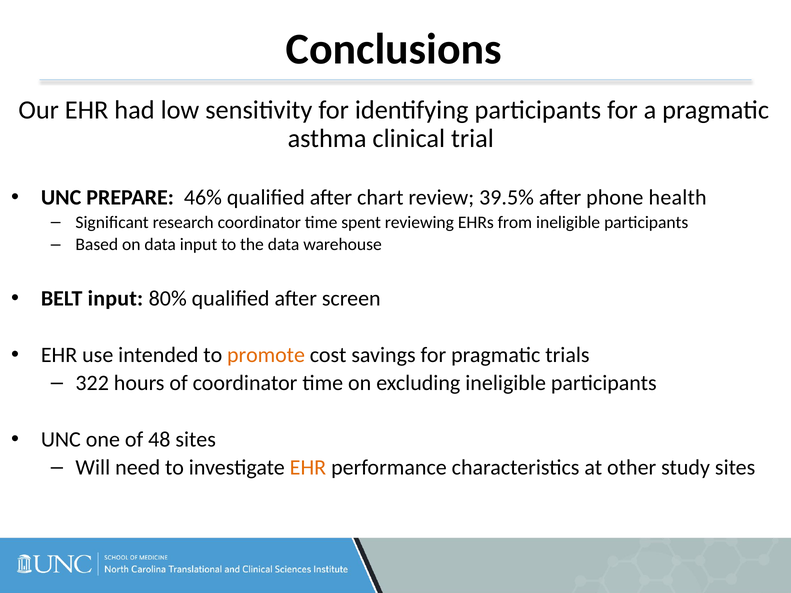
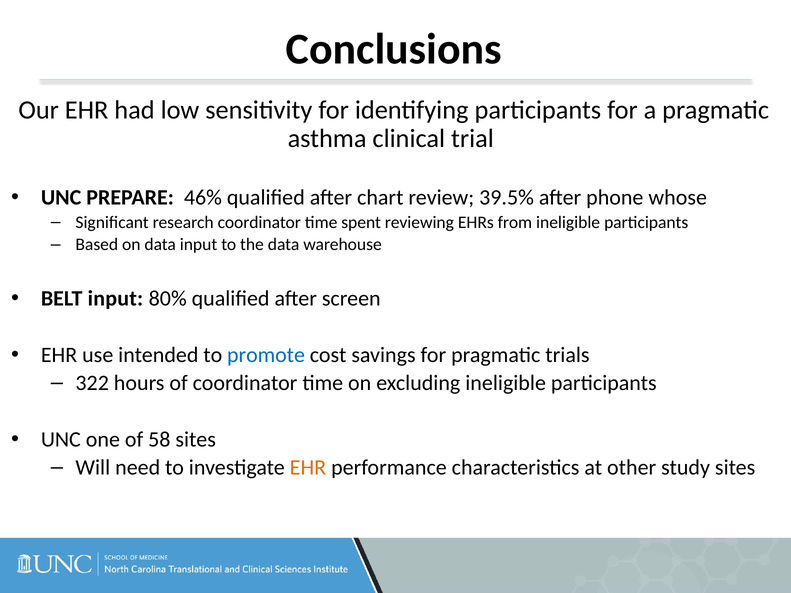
health: health -> whose (678, 197)
promote colour: orange -> blue (266, 355)
48: 48 -> 58 (159, 439)
